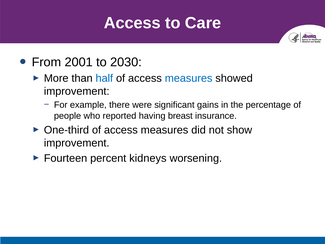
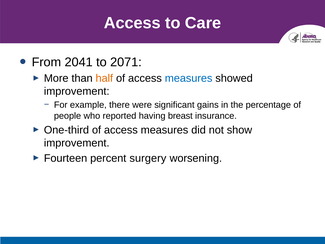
2001: 2001 -> 2041 (79, 62)
2030: 2030 -> 2071 (126, 62)
half colour: blue -> orange (104, 78)
kidneys: kidneys -> surgery (148, 158)
